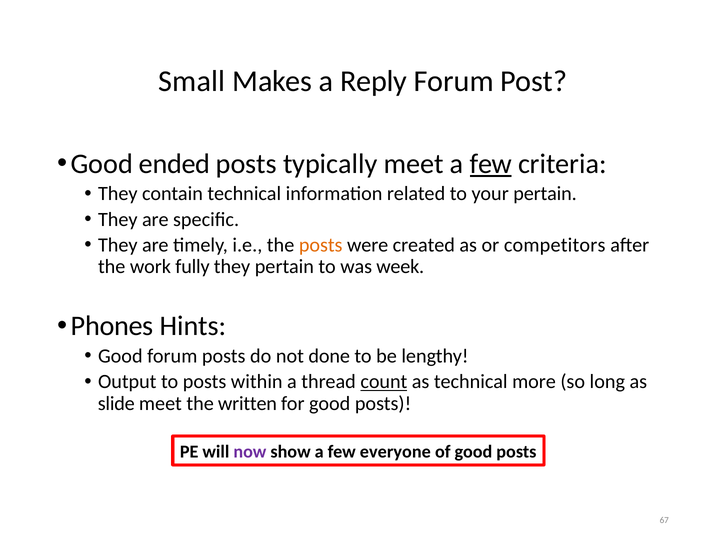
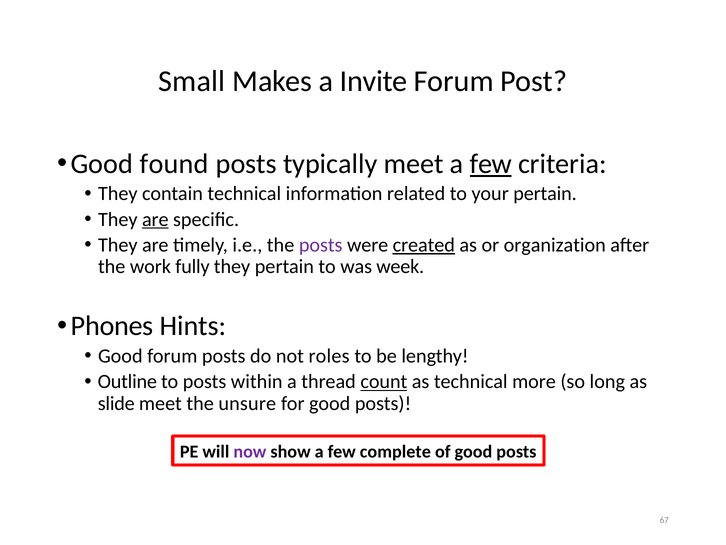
Reply: Reply -> Invite (374, 81)
ended: ended -> found (174, 164)
are underline: none -> present (155, 219)
posts colour: orange -> purple (321, 245)
created underline: none -> present (424, 245)
competitors: competitors -> organization (555, 245)
done: done -> roles (329, 356)
Output: Output -> Outline (127, 381)
written: written -> unsure (247, 403)
everyone: everyone -> complete (395, 451)
